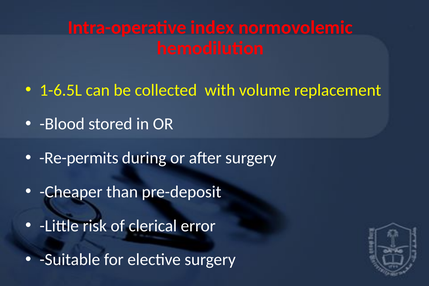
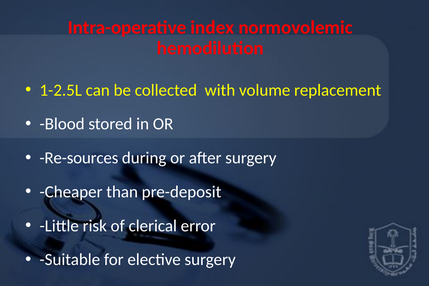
1-6.5L: 1-6.5L -> 1-2.5L (61, 90)
Re-permits: Re-permits -> Re-sources (79, 158)
